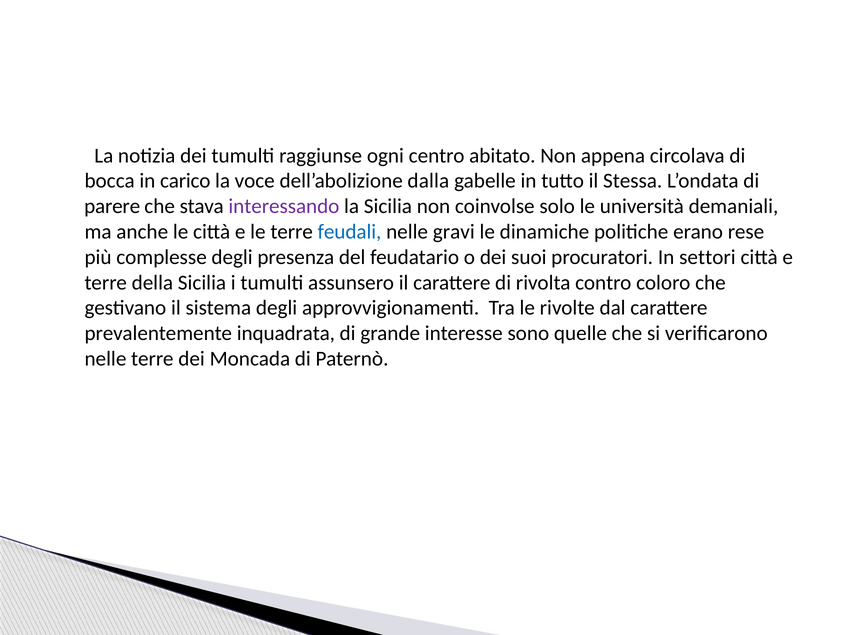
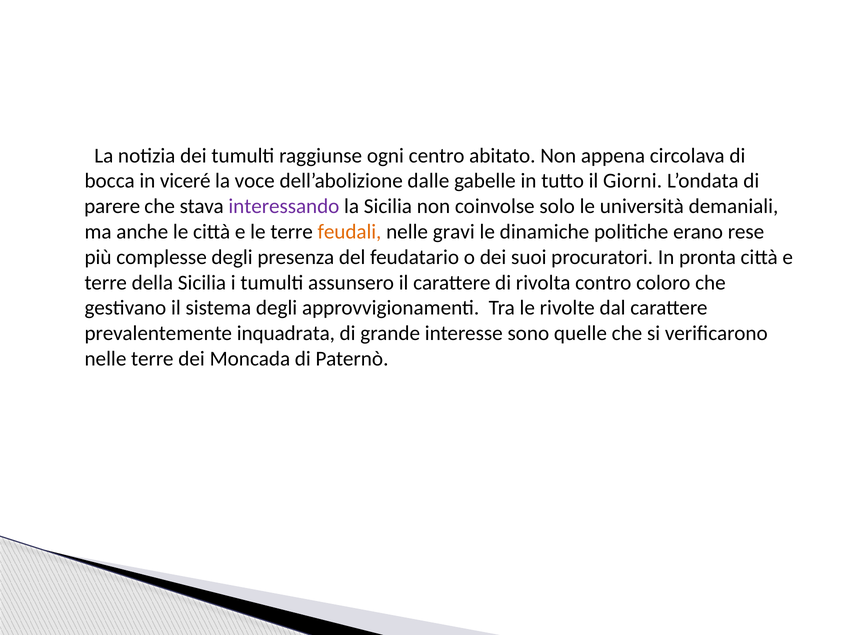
carico: carico -> viceré (185, 181)
dalla: dalla -> dalle (428, 181)
Stessa: Stessa -> Giorni (633, 181)
feudali colour: blue -> orange (349, 232)
settori: settori -> pronta (708, 257)
